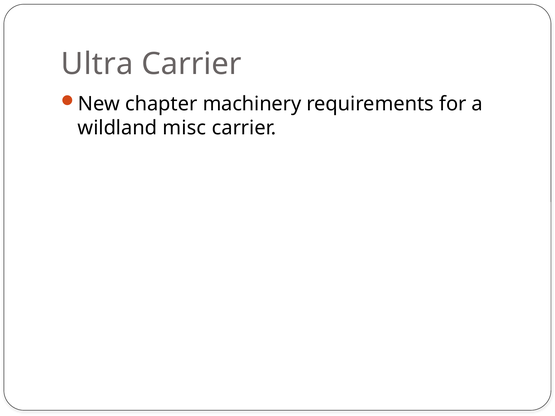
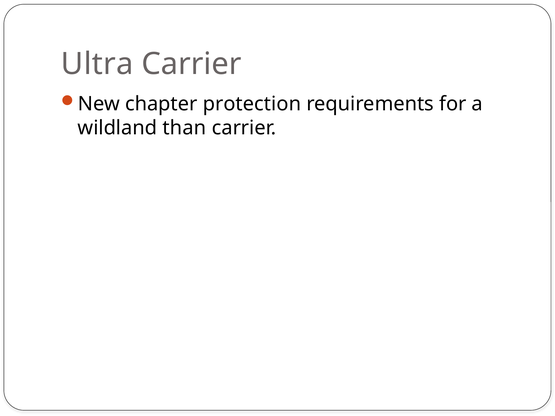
machinery: machinery -> protection (252, 104)
misc: misc -> than (184, 128)
